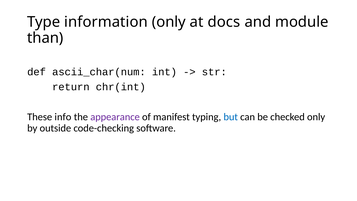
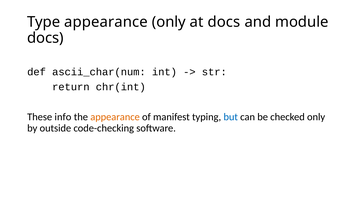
Type information: information -> appearance (106, 22)
than: than -> docs (45, 38)
appearance colour: purple -> orange (115, 117)
